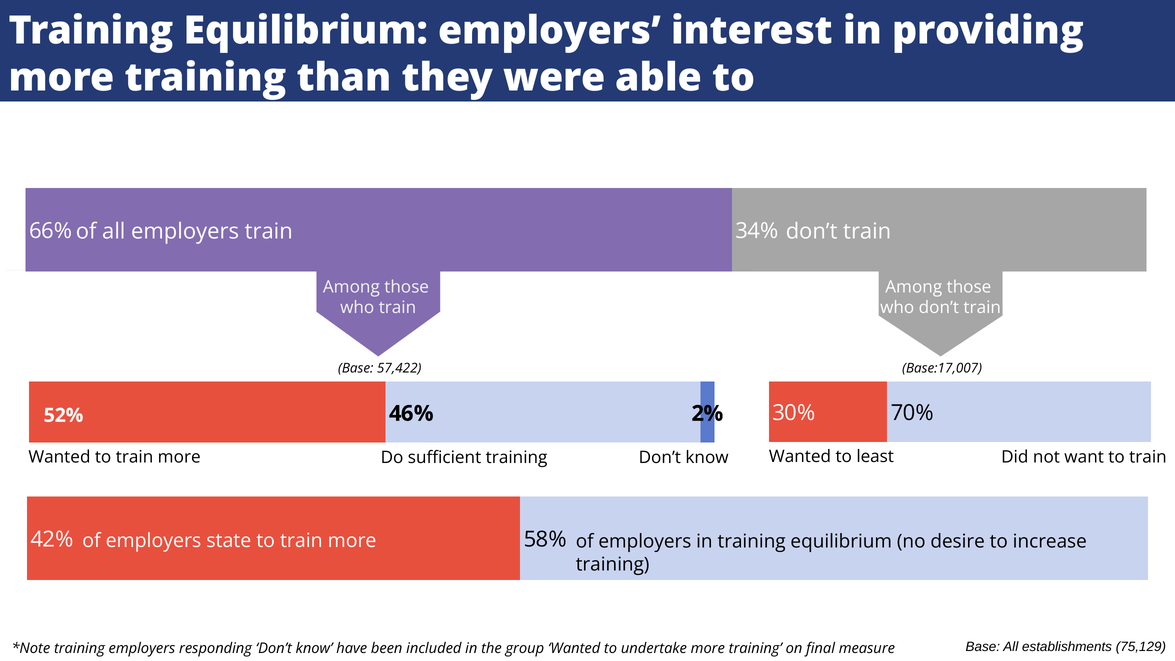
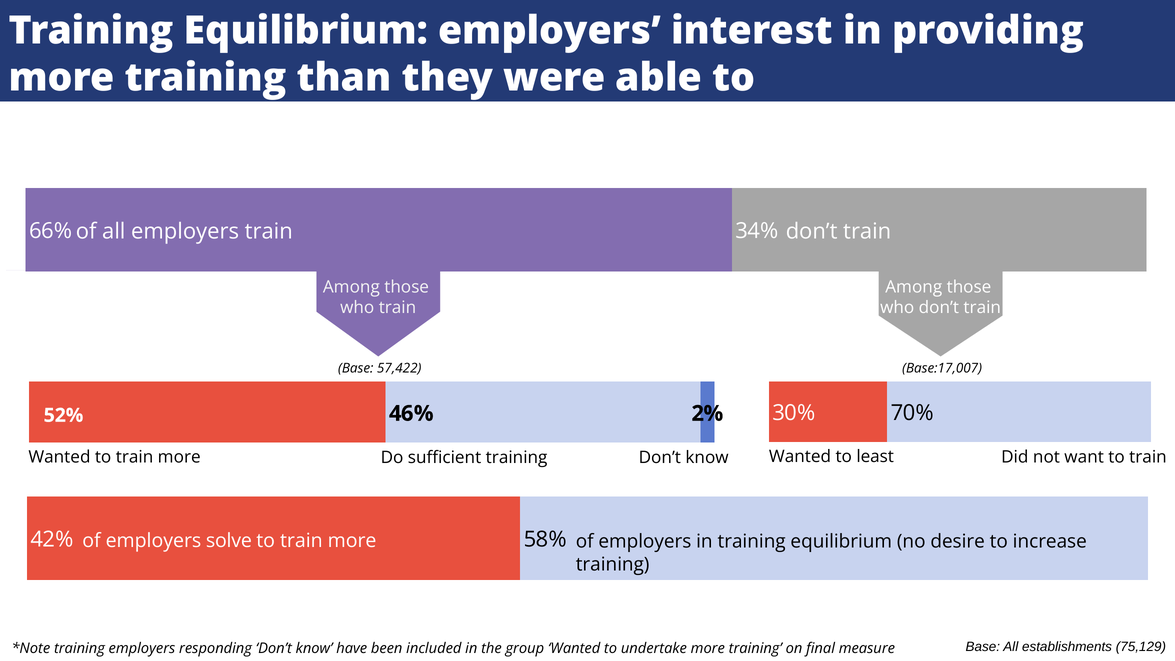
state: state -> solve (229, 541)
